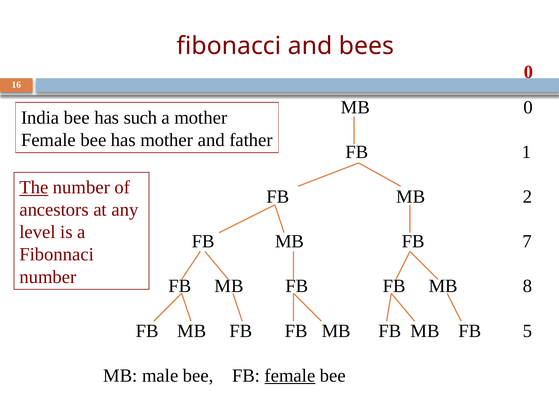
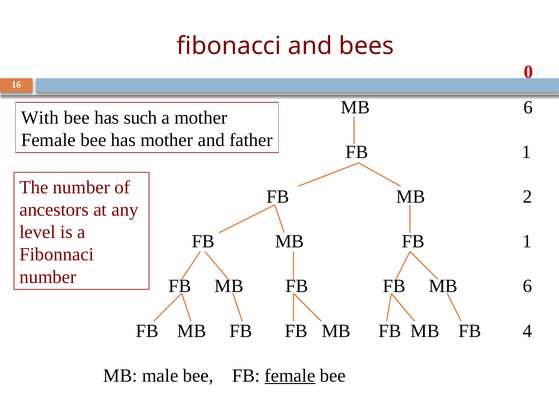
0: 0 -> 6 (528, 107)
India: India -> With (40, 118)
The underline: present -> none (34, 188)
MB FB 7: 7 -> 1 (527, 242)
FB MB 8: 8 -> 6 (528, 286)
5: 5 -> 4 (528, 331)
